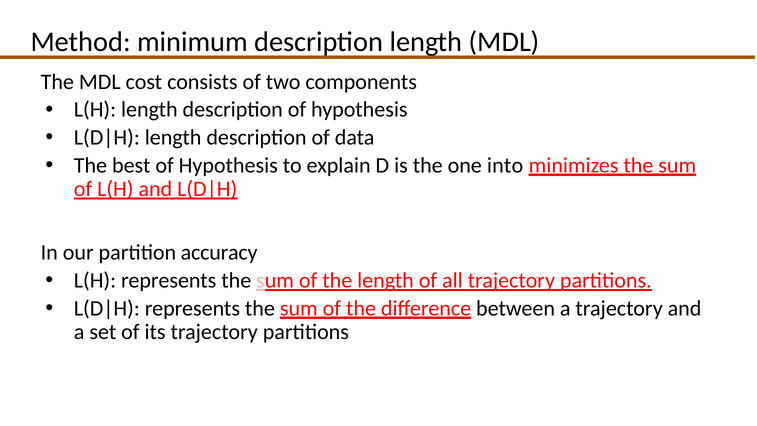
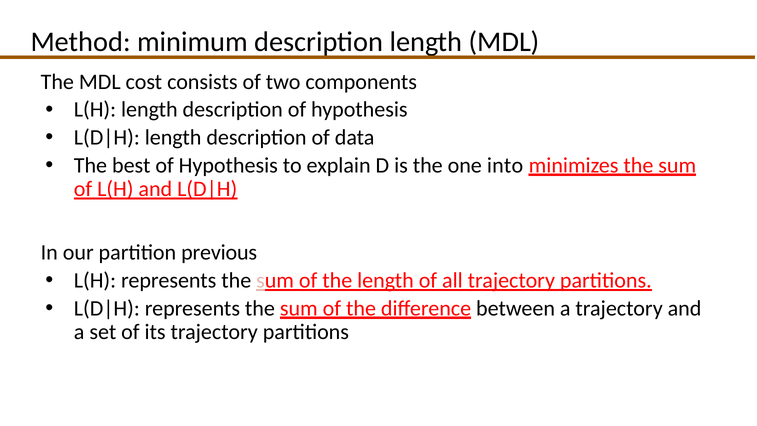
accuracy: accuracy -> previous (219, 253)
